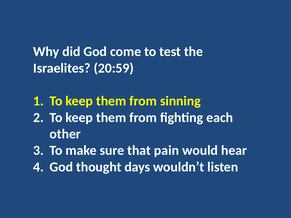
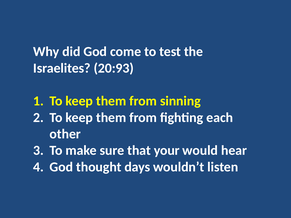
20:59: 20:59 -> 20:93 (114, 68)
pain: pain -> your (167, 151)
